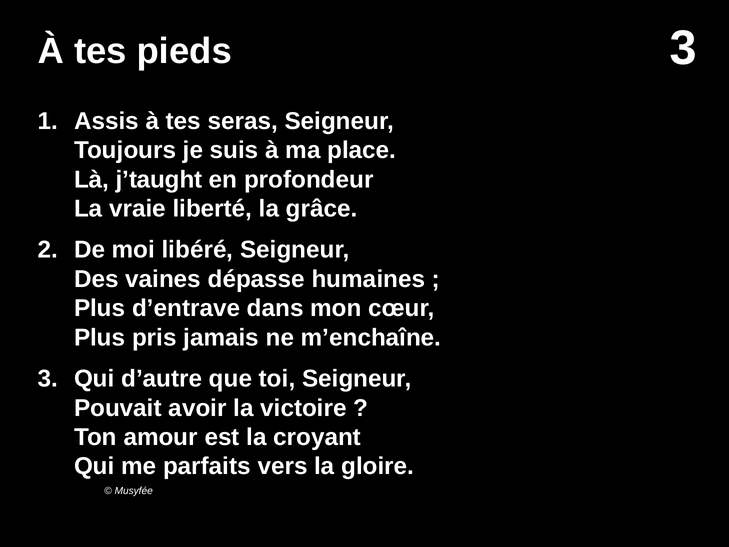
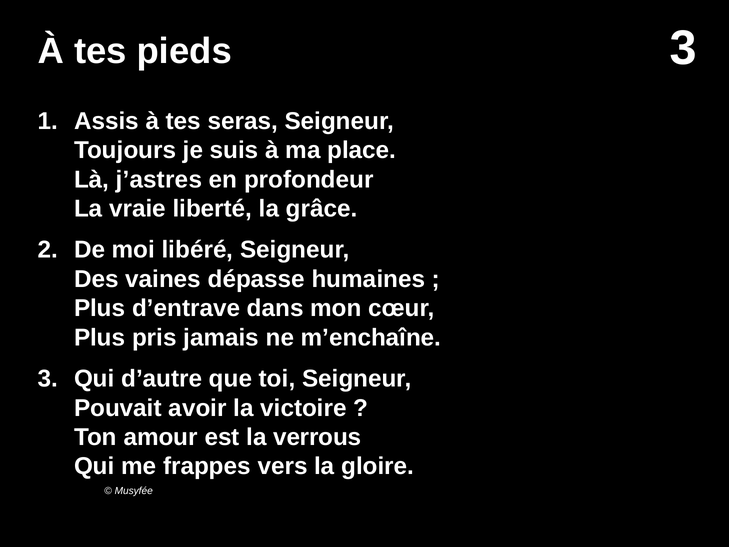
j’taught: j’taught -> j’astres (159, 179)
croyant: croyant -> verrous (317, 437)
parfaits: parfaits -> frappes (207, 466)
